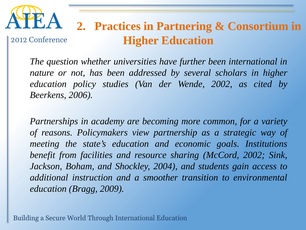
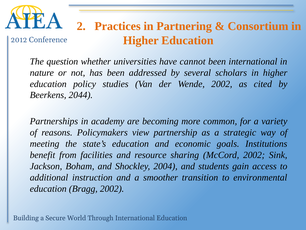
further: further -> cannot (193, 61)
2006: 2006 -> 2044 (81, 95)
Bragg 2009: 2009 -> 2002 (112, 188)
